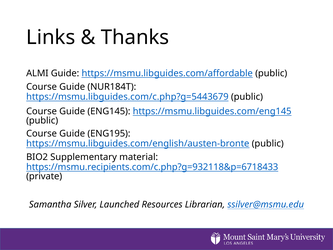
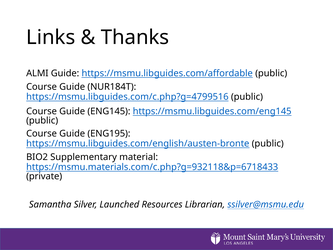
https://msmu.libguides.com/c.php?g=5443679: https://msmu.libguides.com/c.php?g=5443679 -> https://msmu.libguides.com/c.php?g=4799516 (127, 97)
https://msmu.recipients.com/c.php?g=932118&p=6718433: https://msmu.recipients.com/c.php?g=932118&p=6718433 -> https://msmu.materials.com/c.php?g=932118&p=6718433 (152, 167)
